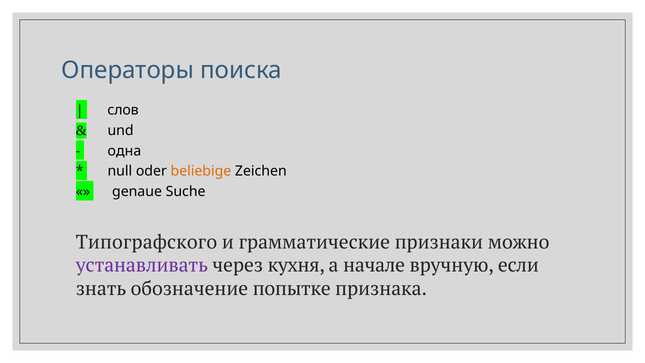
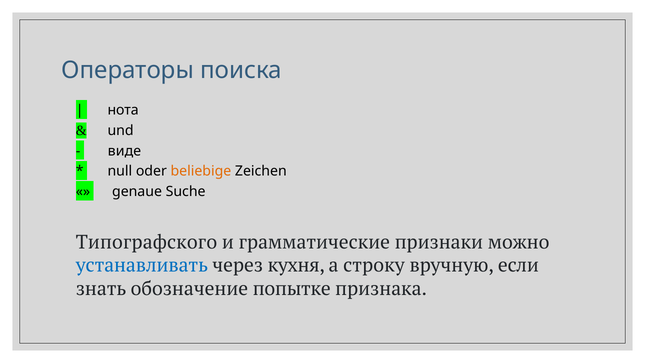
слов: слов -> нота (123, 110)
одна: одна -> виде (124, 151)
устанавливать colour: purple -> blue (142, 265)
начале: начале -> строку (374, 265)
